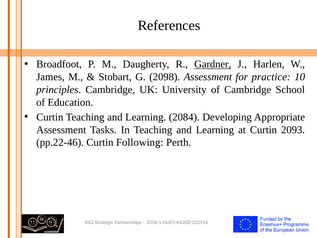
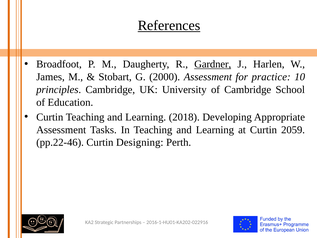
References underline: none -> present (169, 26)
2098: 2098 -> 2000 (165, 77)
2084: 2084 -> 2018 (184, 117)
2093: 2093 -> 2059 (293, 130)
Following: Following -> Designing (140, 142)
